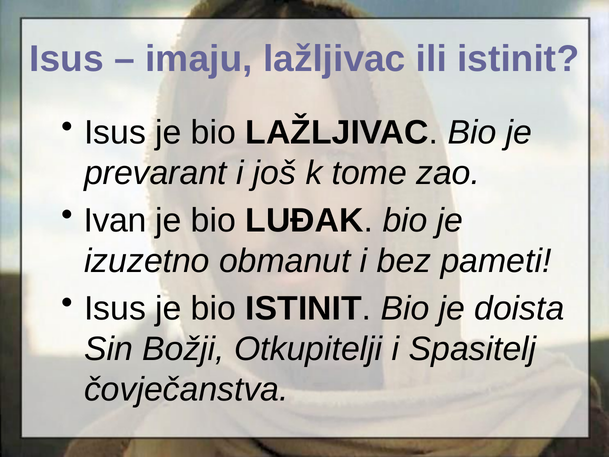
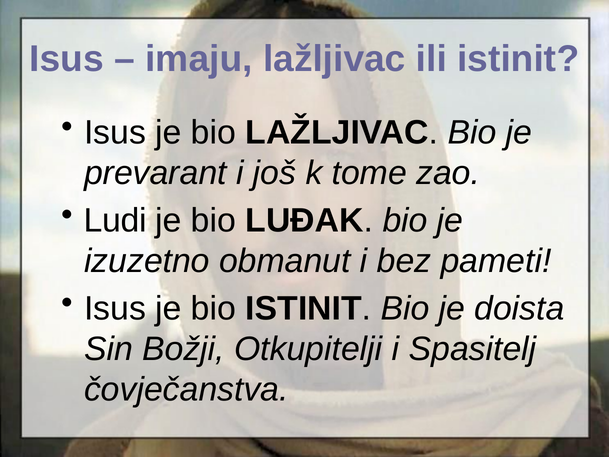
Ivan: Ivan -> Ludi (115, 220)
